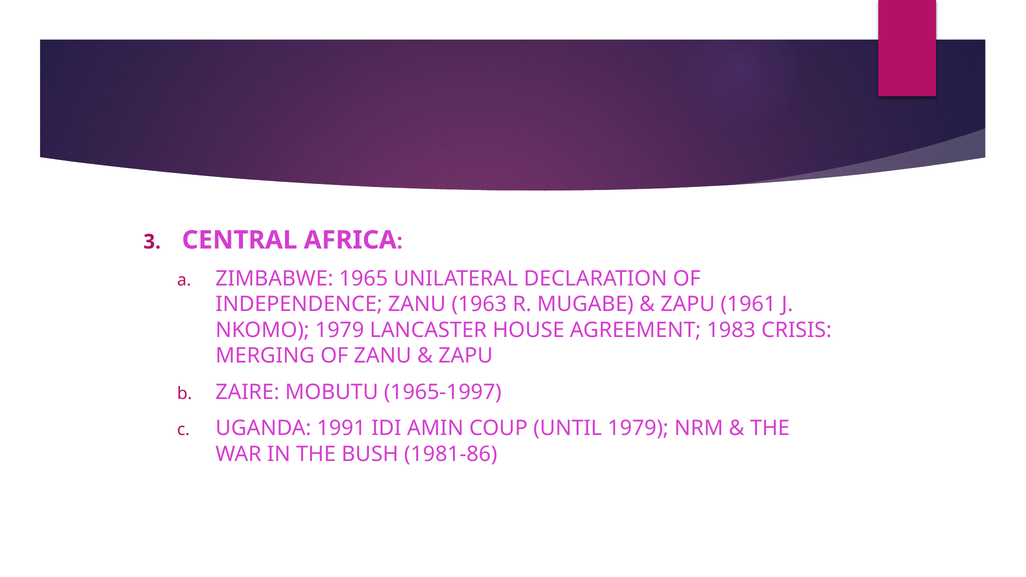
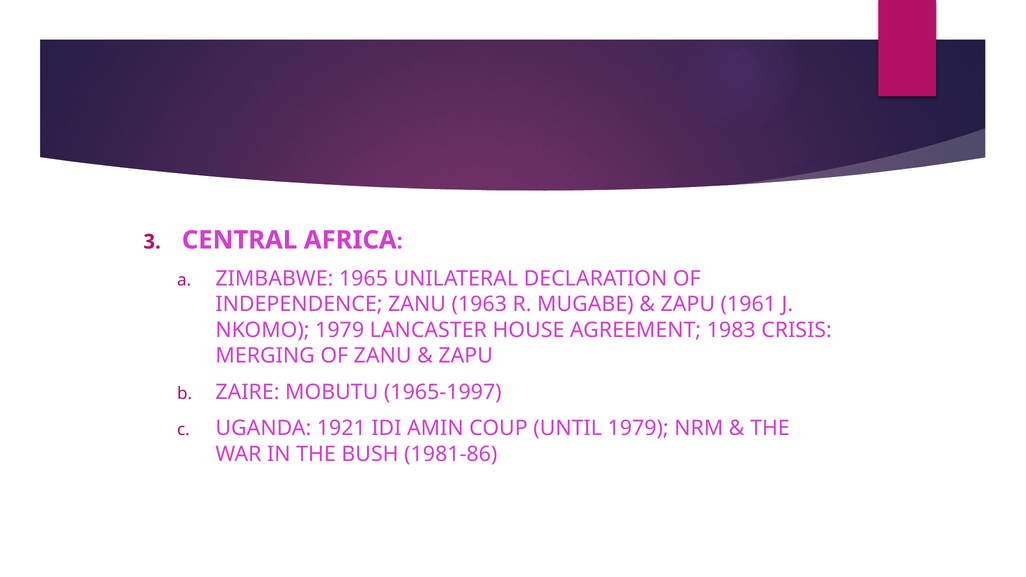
1991: 1991 -> 1921 (341, 428)
